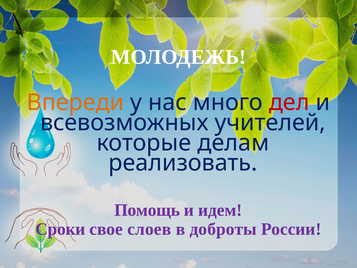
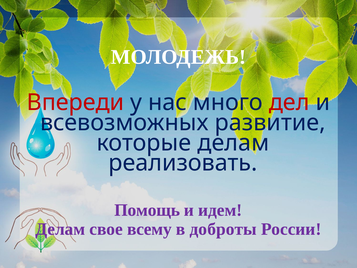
Впереди colour: orange -> red (75, 102)
учителей: учителей -> развитие (270, 123)
Сроки: Сроки -> Делам (60, 229)
слоев: слоев -> всему (149, 229)
